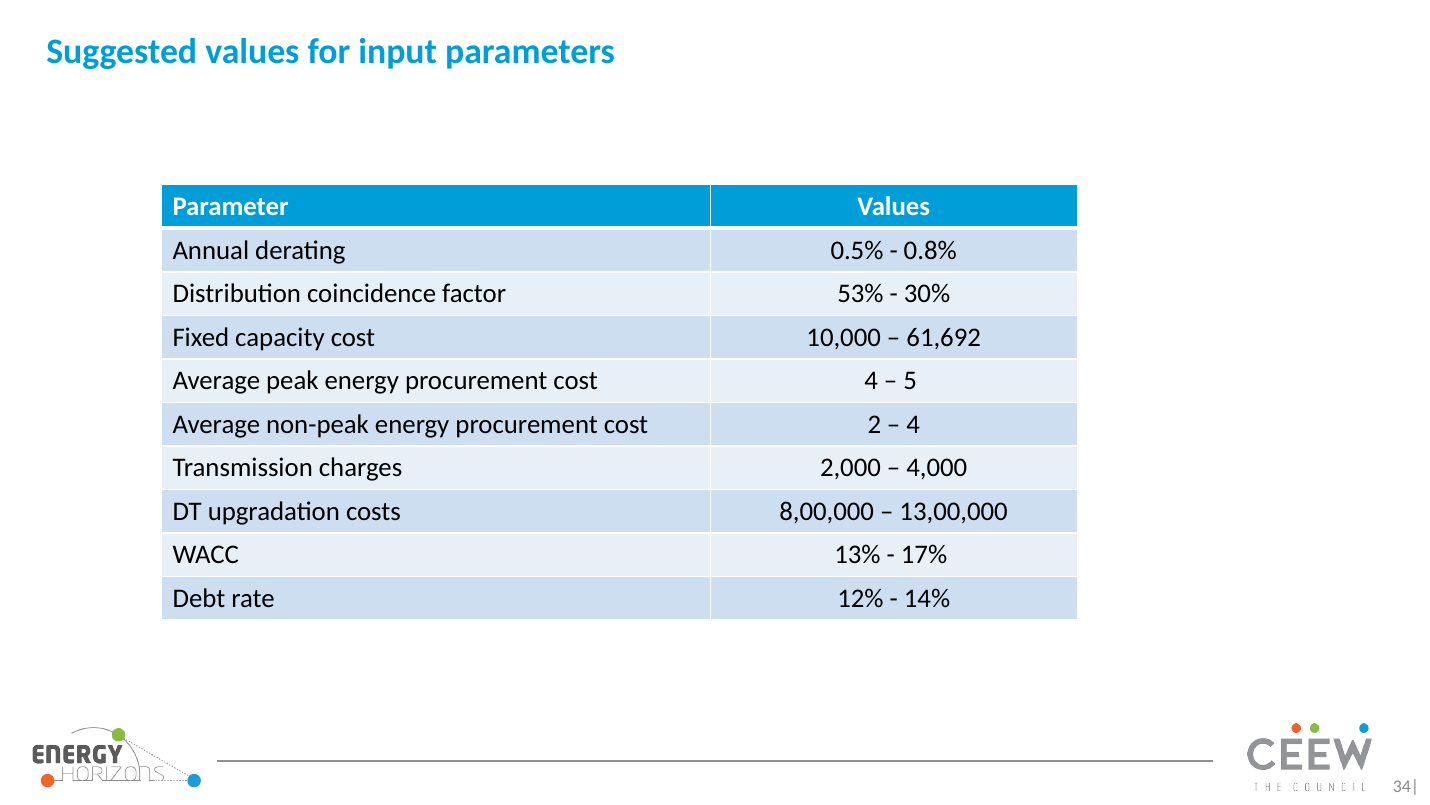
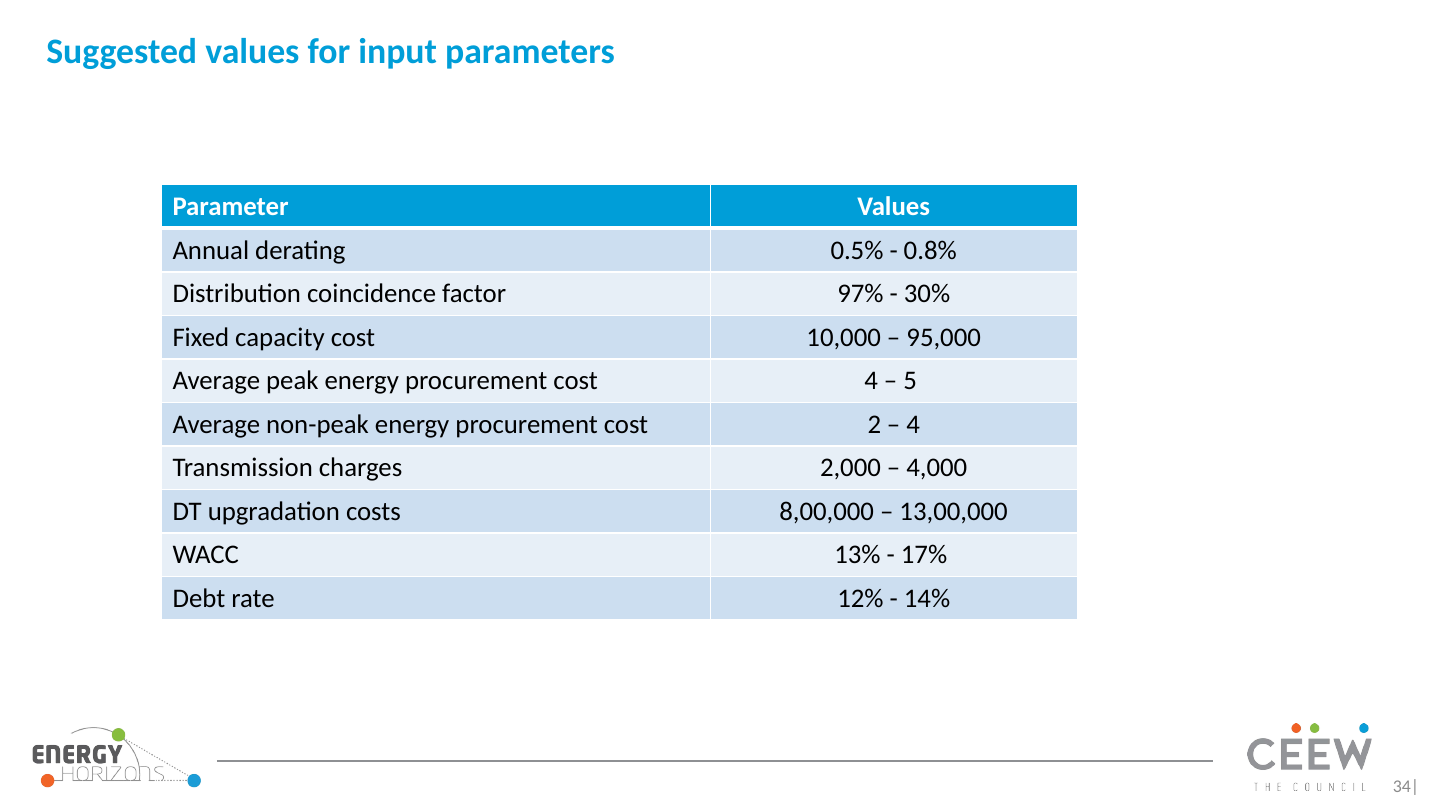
53%: 53% -> 97% (860, 294)
61,692: 61,692 -> 95,000 (944, 337)
